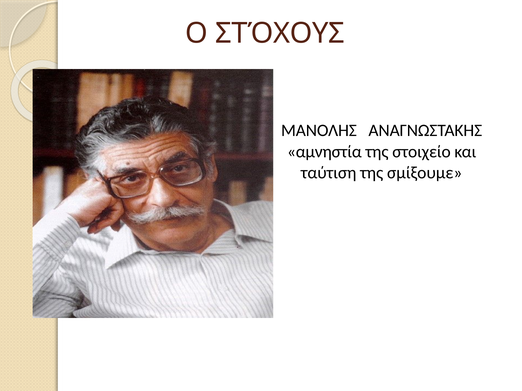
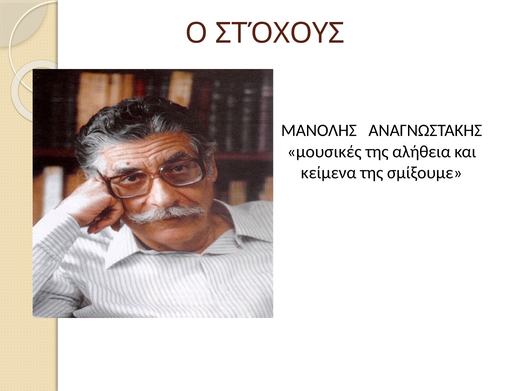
αμνηστία: αμνηστία -> μουσικές (324, 152)
στοιχείο: στοιχείο -> αλήθεια (422, 152)
ταύτιση: ταύτιση -> κείμενα (329, 173)
